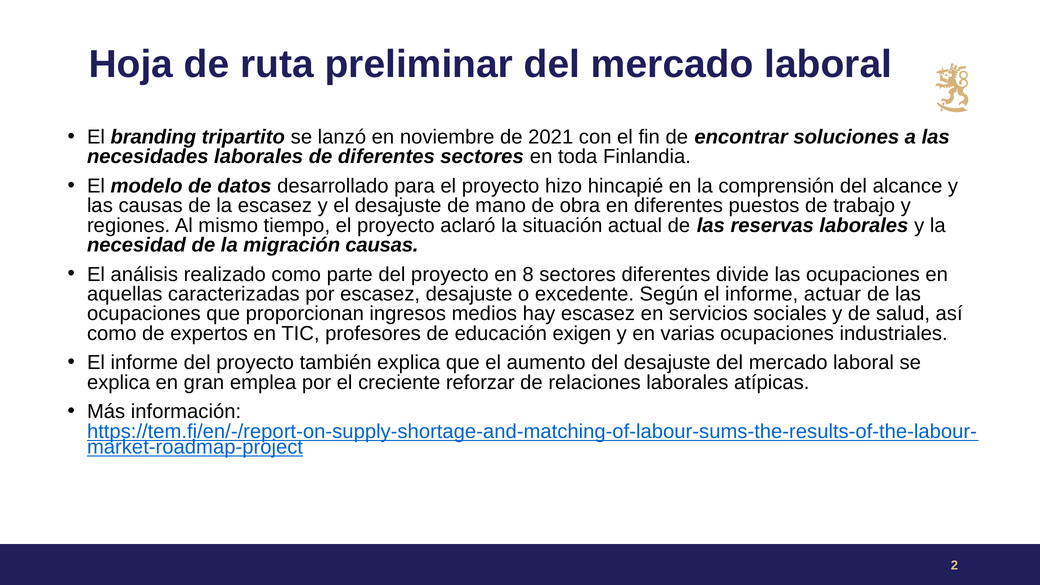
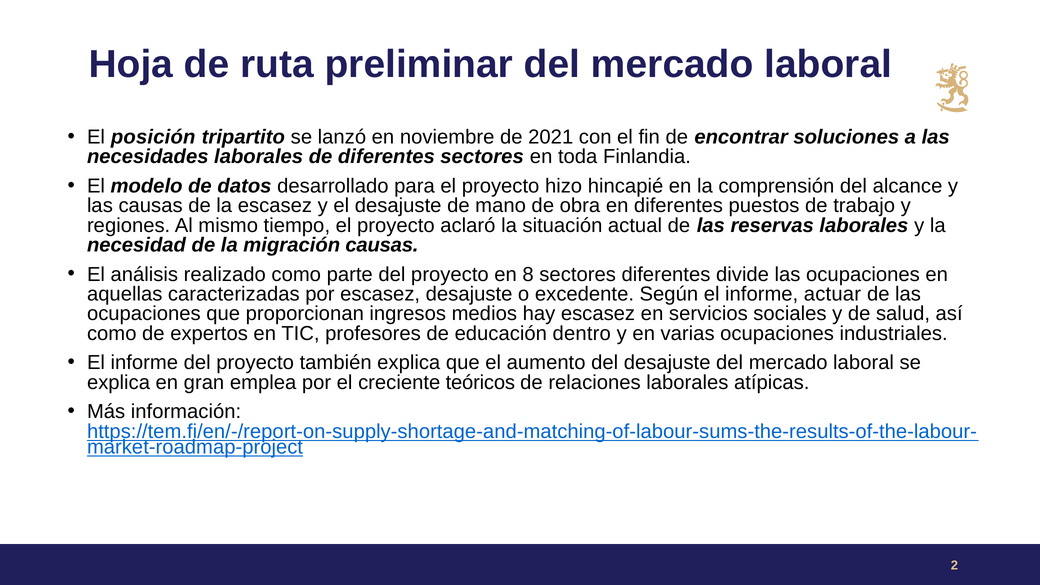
branding: branding -> posición (153, 137)
exigen: exigen -> dentro (582, 333)
reforzar: reforzar -> teóricos (480, 382)
